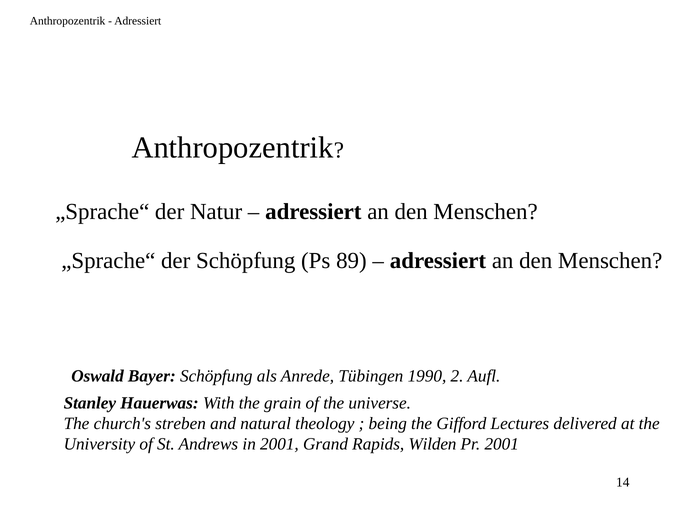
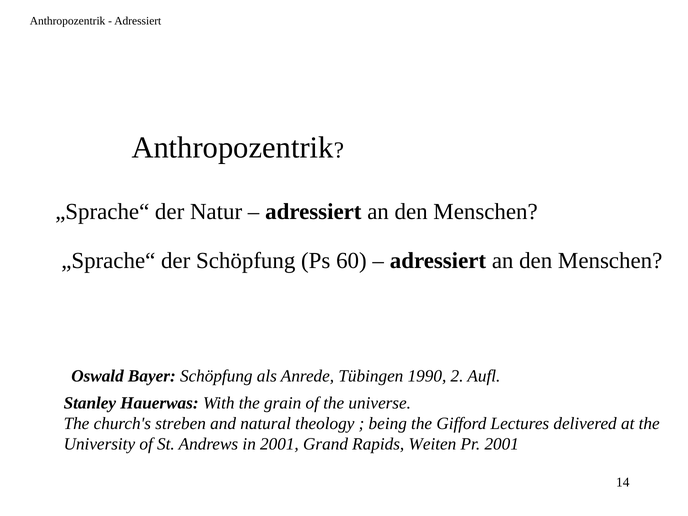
89: 89 -> 60 (351, 260)
Wilden: Wilden -> Weiten (432, 444)
